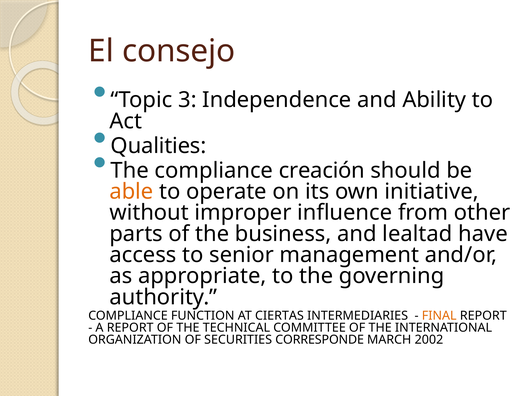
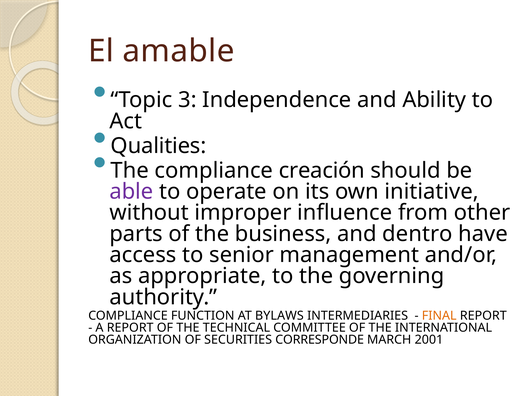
consejo: consejo -> amable (179, 51)
able colour: orange -> purple (131, 192)
lealtad: lealtad -> dentro (417, 234)
CIERTAS: CIERTAS -> BYLAWS (279, 316)
2002: 2002 -> 2001 (429, 340)
